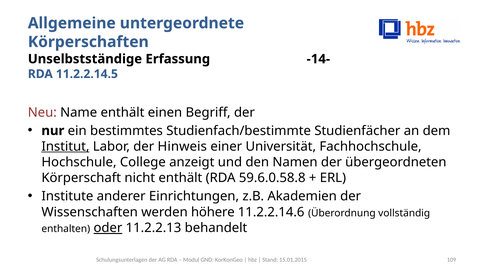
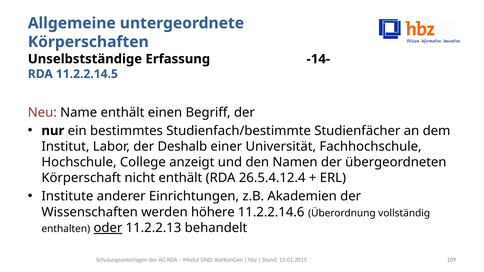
Institut underline: present -> none (65, 147)
Hinweis: Hinweis -> Deshalb (182, 147)
59.6.0.58.8: 59.6.0.58.8 -> 26.5.4.12.4 (272, 178)
